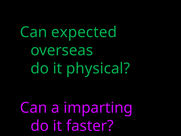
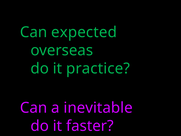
physical: physical -> practice (98, 68)
imparting: imparting -> inevitable (98, 108)
